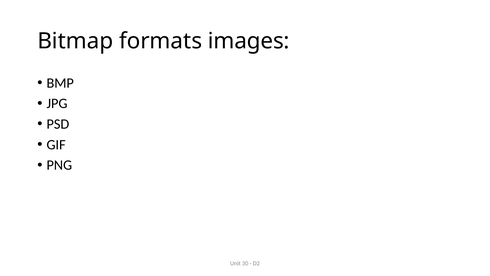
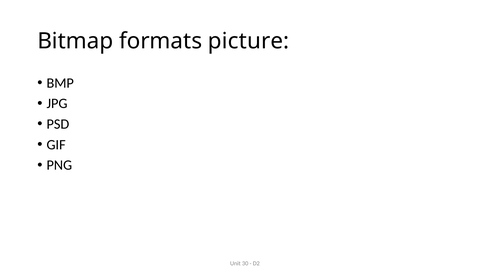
images: images -> picture (249, 41)
